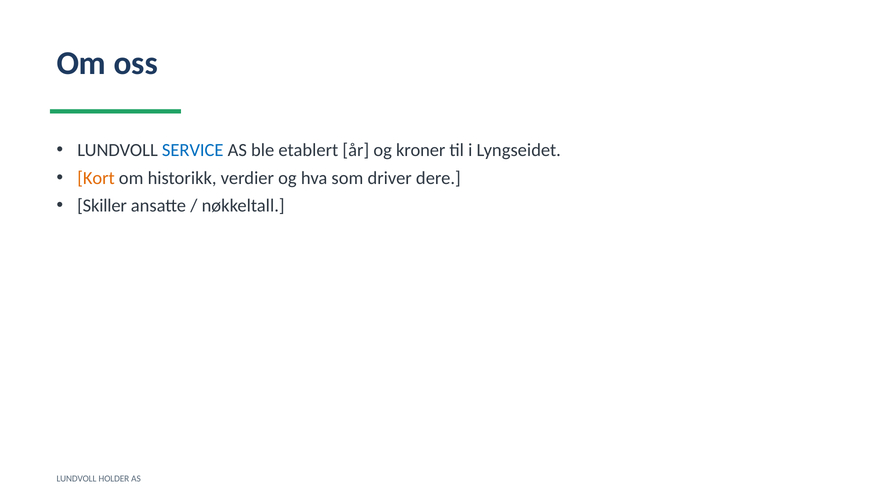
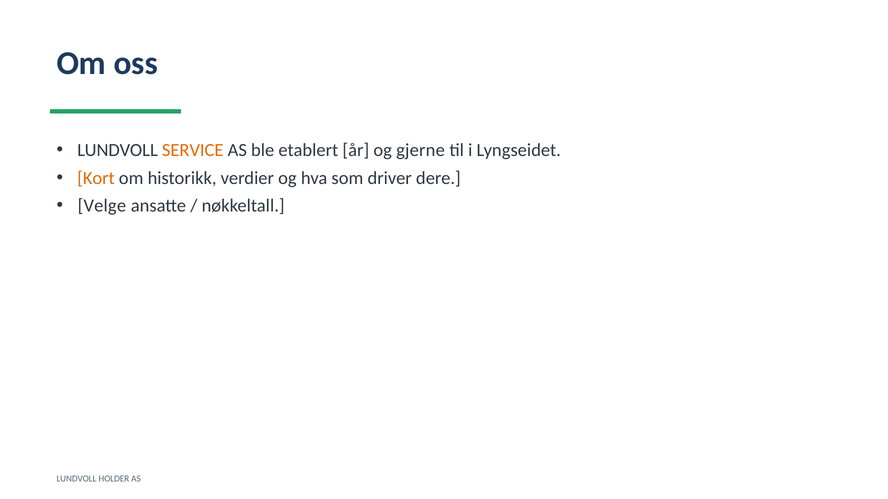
SERVICE colour: blue -> orange (193, 150)
kroner: kroner -> gjerne (421, 150)
Skiller: Skiller -> Velge (102, 206)
